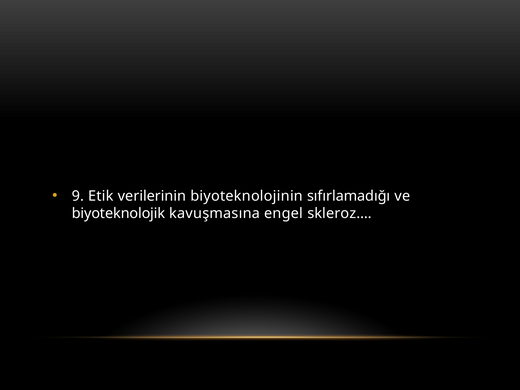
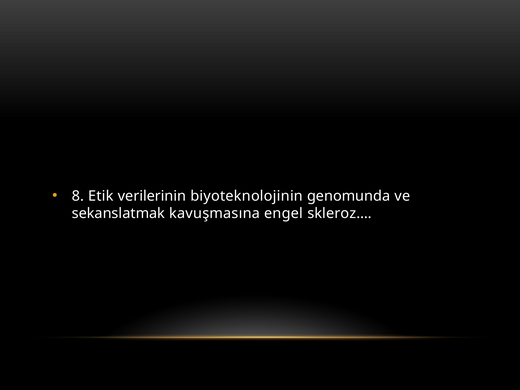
9: 9 -> 8 (78, 196)
sıfırlamadığı: sıfırlamadığı -> genomunda (349, 196)
biyoteknolojik: biyoteknolojik -> sekanslatmak (118, 213)
